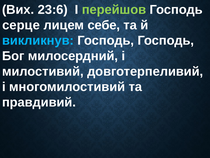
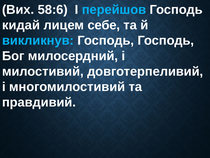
23:6: 23:6 -> 58:6 (53, 10)
перейшов colour: light green -> light blue (114, 10)
серце: серце -> кидай (21, 25)
